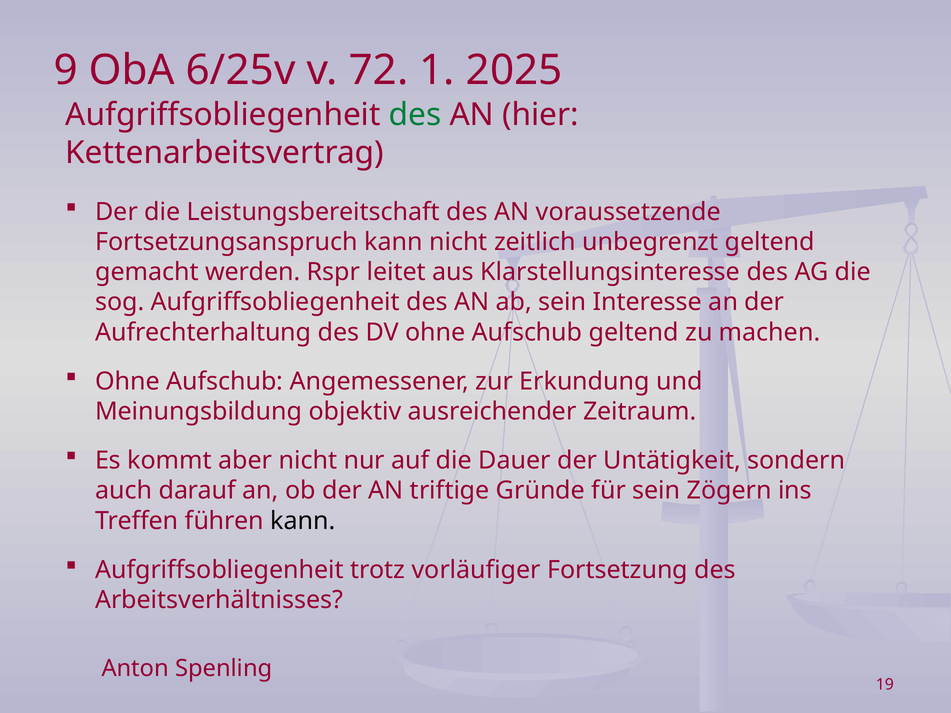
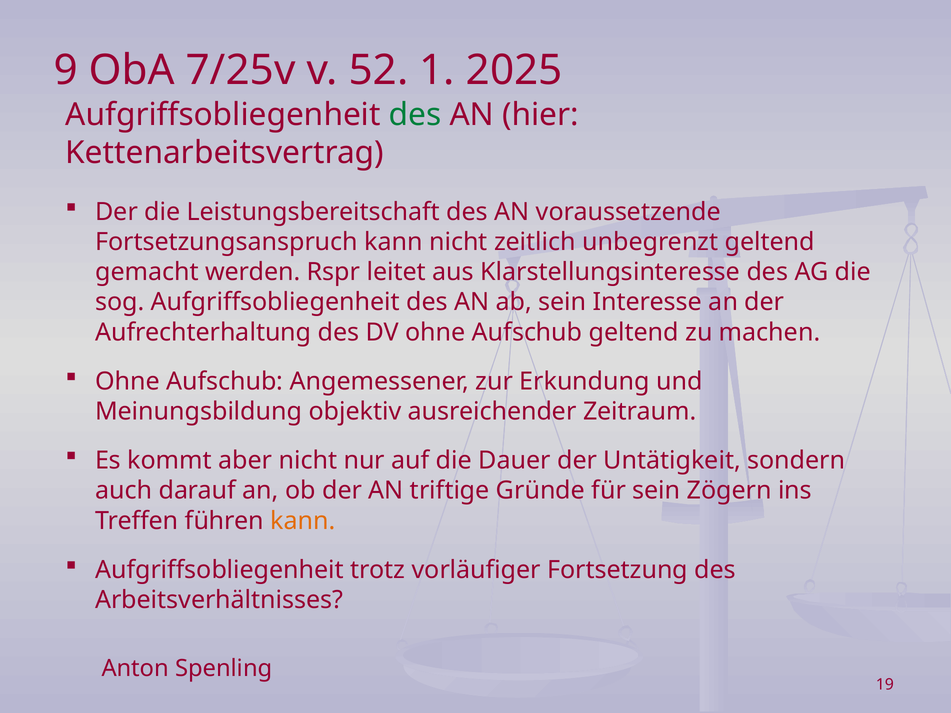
6/25v: 6/25v -> 7/25v (241, 70)
72: 72 -> 52 (379, 70)
kann colour: black -> orange (303, 521)
